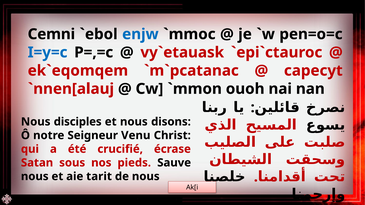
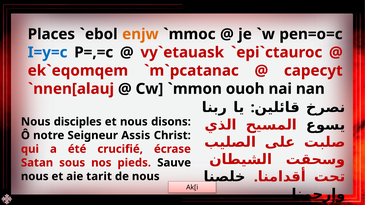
Cemni: Cemni -> Places (51, 34)
enjw colour: blue -> orange (140, 34)
Venu: Venu -> Assis (136, 136)
